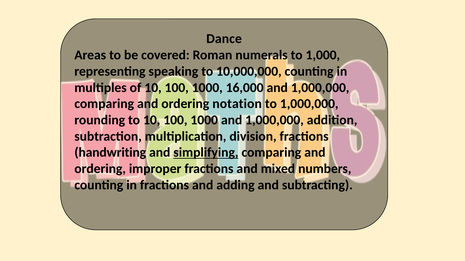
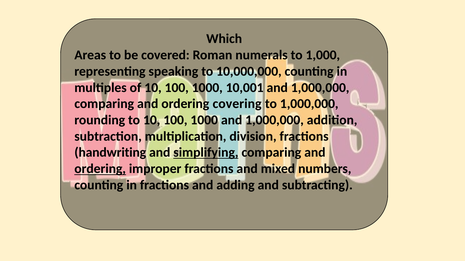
Dance: Dance -> Which (224, 39)
16,000: 16,000 -> 10,001 (245, 88)
notation: notation -> covering (237, 104)
ordering underline: none -> present (100, 169)
